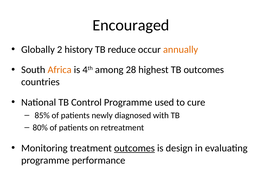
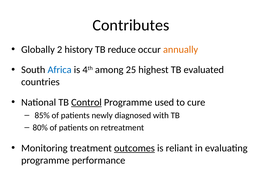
Encouraged: Encouraged -> Contributes (131, 25)
Africa colour: orange -> blue (60, 70)
28: 28 -> 25 (131, 70)
TB outcomes: outcomes -> evaluated (204, 70)
Control underline: none -> present (86, 103)
design: design -> reliant (179, 149)
